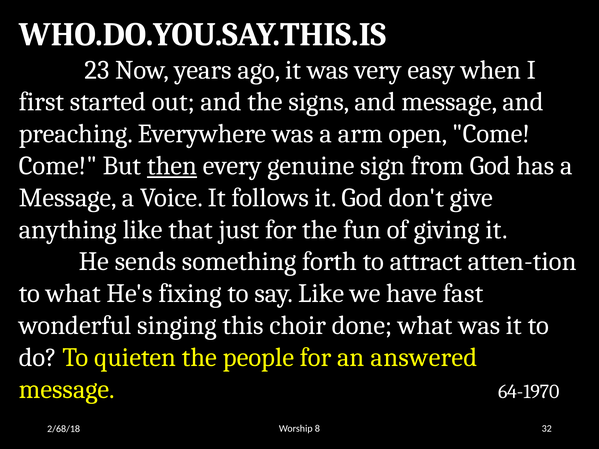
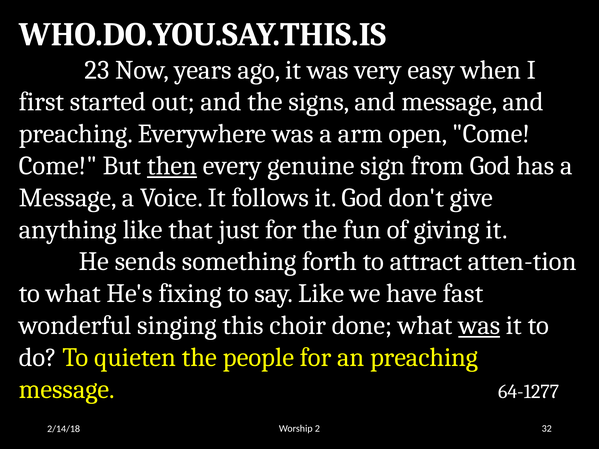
was underline: none -> present (479, 326)
an answered: answered -> preaching (424, 358)
64-1970: 64-1970 -> 64-1277 (529, 392)
8: 8 -> 2 (317, 429)
2/68/18: 2/68/18 -> 2/14/18 (64, 429)
